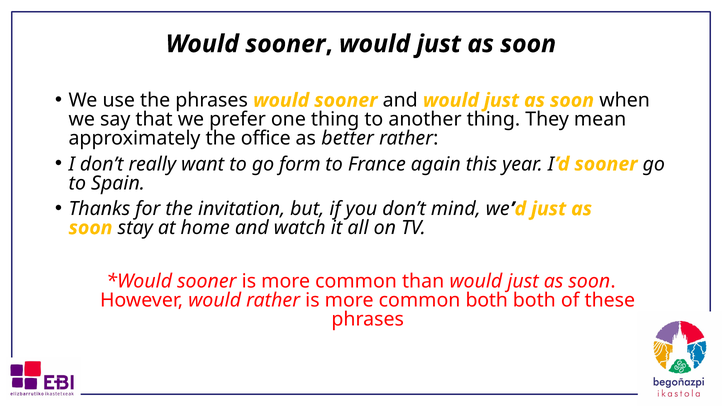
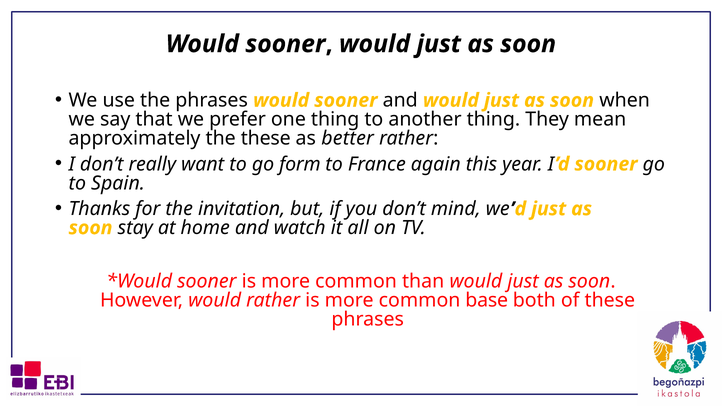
the office: office -> these (266, 138)
common both: both -> base (487, 300)
